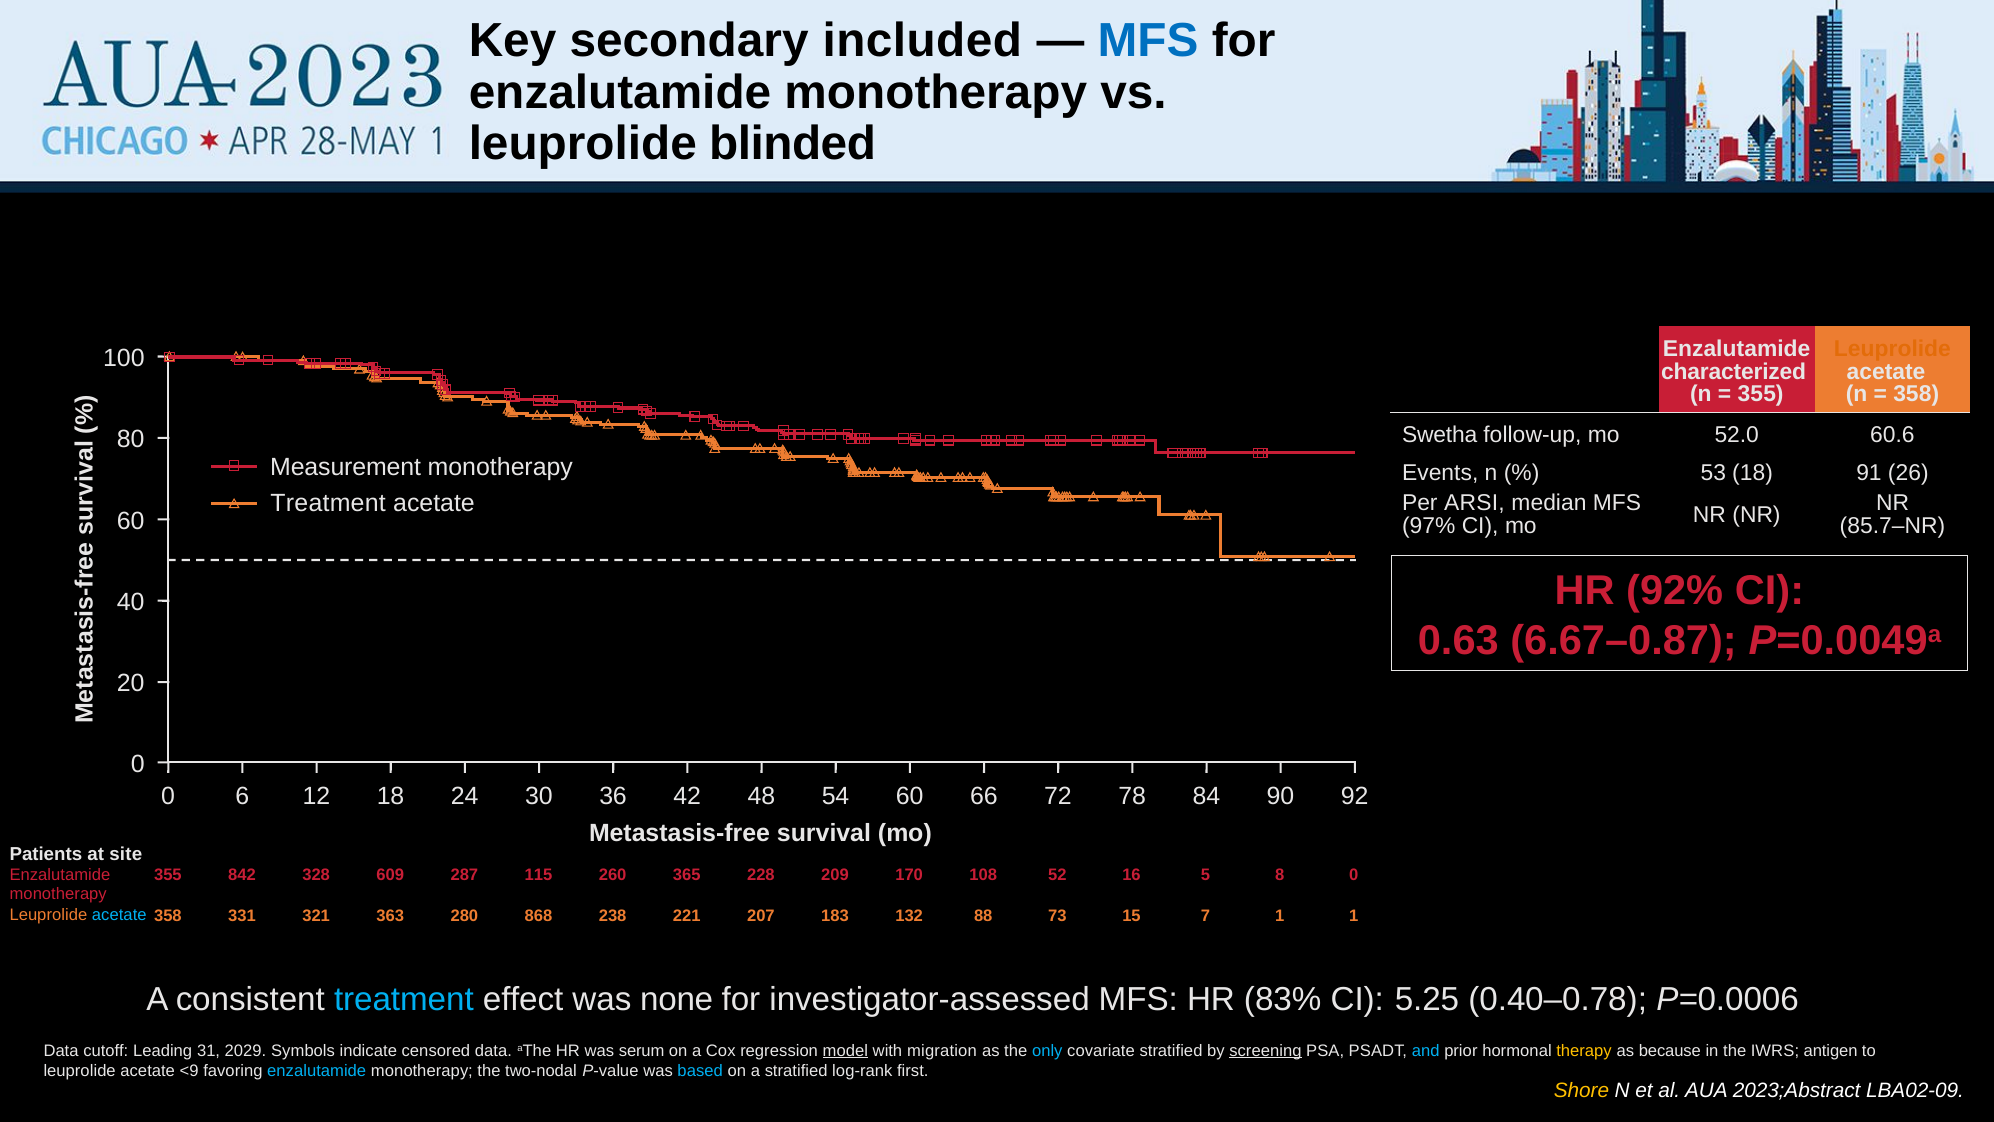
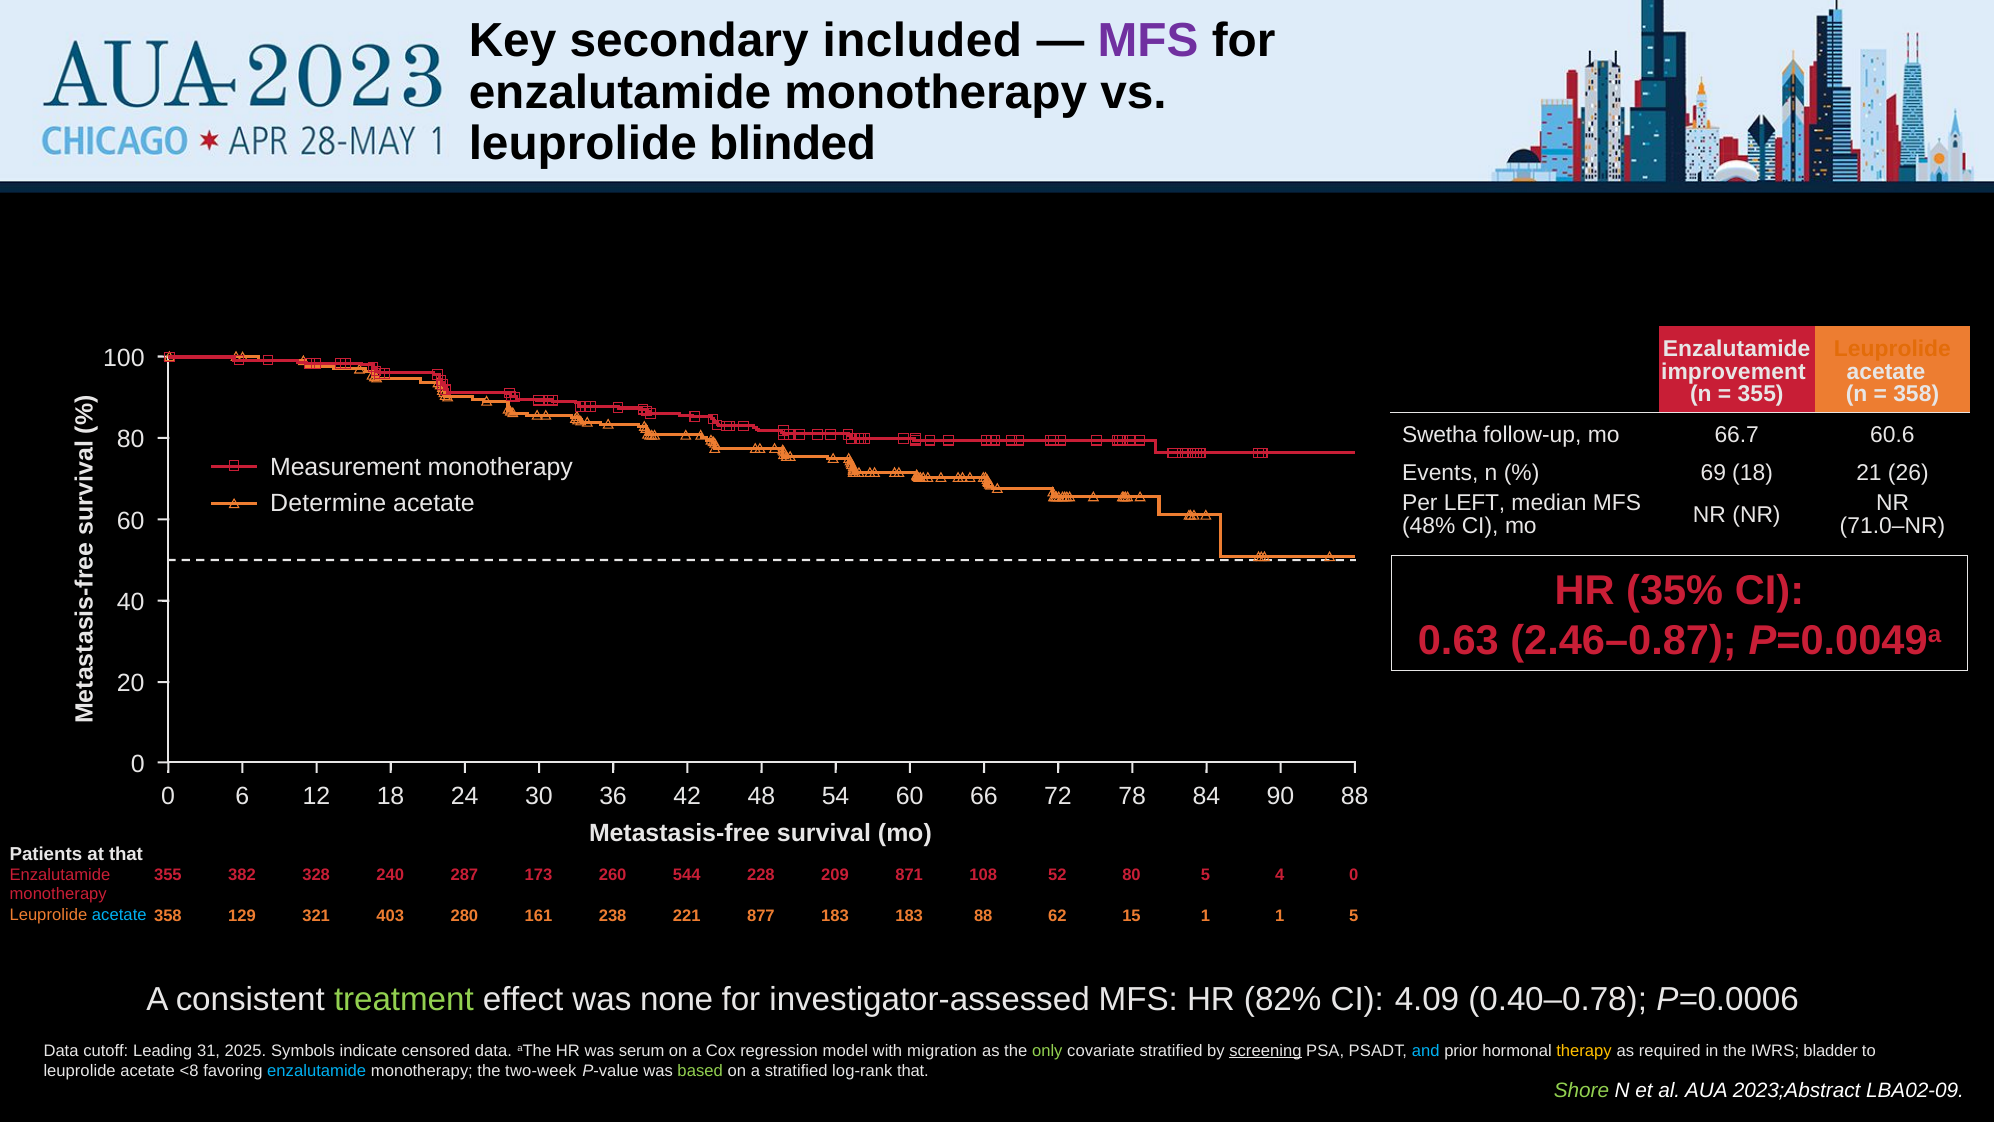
MFS colour: blue -> purple (1148, 41)
characterized: characterized -> improvement (1733, 371)
52.0: 52.0 -> 66.7 (1737, 435)
53: 53 -> 69 (1713, 473)
91: 91 -> 21 (1869, 473)
Treatment: Treatment -> Determine (328, 504)
ARSI: ARSI -> LEFT (1475, 503)
97%: 97% -> 48% (1429, 526)
85.7–NR: 85.7–NR -> 71.0–NR (1892, 526)
92%: 92% -> 35% (1675, 591)
6.67–0.87: 6.67–0.87 -> 2.46–0.87 (1624, 641)
42 92: 92 -> 88 (1355, 796)
at site: site -> that (126, 854)
842: 842 -> 382 (242, 875)
609: 609 -> 240 (390, 875)
115: 115 -> 173 (538, 875)
365: 365 -> 544 (687, 875)
170: 170 -> 871 (909, 875)
52 16: 16 -> 80 (1131, 875)
8: 8 -> 4 (1280, 875)
331: 331 -> 129 (242, 916)
363: 363 -> 403 (390, 916)
868: 868 -> 161 (538, 916)
207: 207 -> 877 (761, 916)
183 132: 132 -> 183 (909, 916)
73: 73 -> 62 (1057, 916)
15 7: 7 -> 1 (1206, 916)
1 1: 1 -> 5 (1354, 916)
treatment colour: light blue -> light green (404, 999)
83%: 83% -> 82% (1283, 999)
5.25: 5.25 -> 4.09 (1427, 999)
2029: 2029 -> 2025 (245, 1050)
model underline: present -> none (845, 1050)
only colour: light blue -> light green (1047, 1050)
because: because -> required (1670, 1050)
antigen: antigen -> bladder (1831, 1050)
<9: <9 -> <8 (189, 1070)
two-nodal: two-nodal -> two-week (541, 1070)
based colour: light blue -> light green (700, 1070)
log-rank first: first -> that (913, 1070)
Shore colour: yellow -> light green (1581, 1090)
